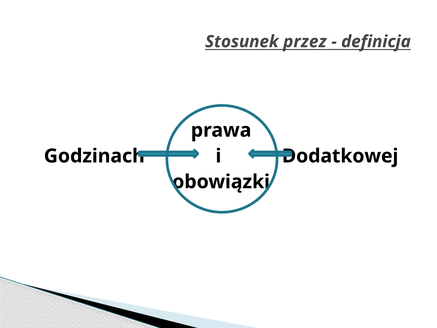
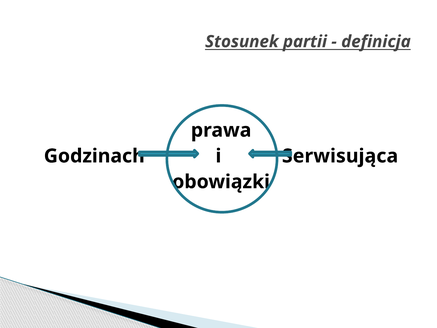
przez: przez -> partii (305, 42)
Dodatkowej: Dodatkowej -> Serwisująca (340, 156)
